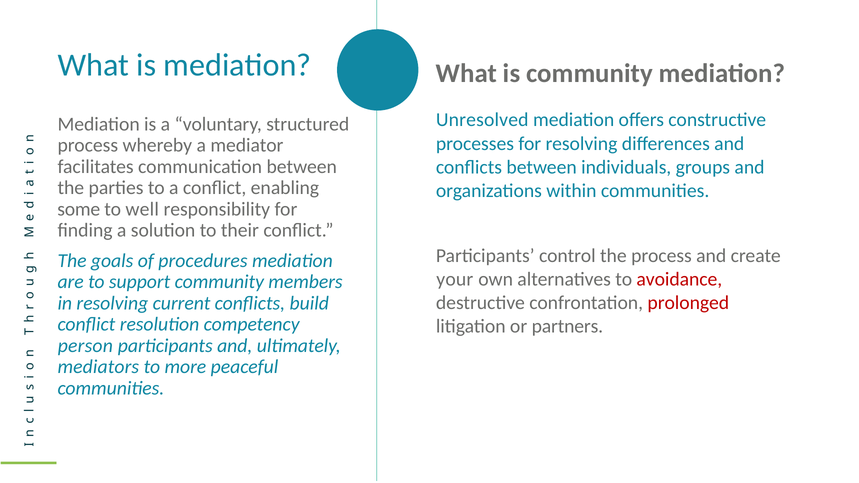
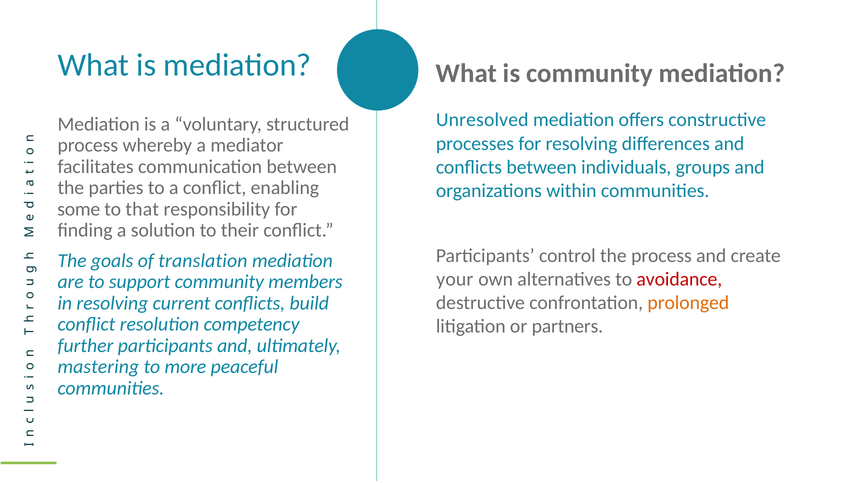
well: well -> that (142, 209)
procedures: procedures -> translation (203, 261)
prolonged colour: red -> orange (688, 303)
person: person -> further (85, 346)
mediators: mediators -> mastering (98, 367)
